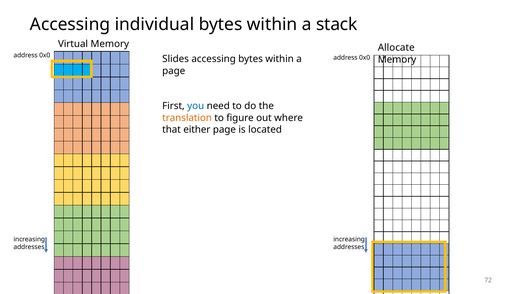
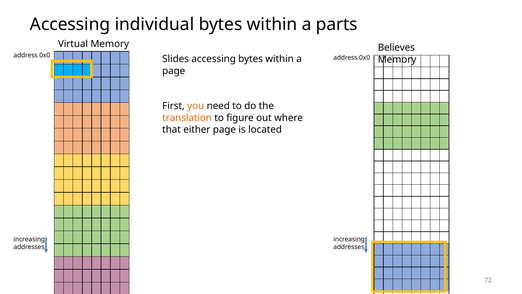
stack: stack -> parts (337, 24)
Allocate: Allocate -> Believes (396, 48)
you colour: blue -> orange (196, 106)
